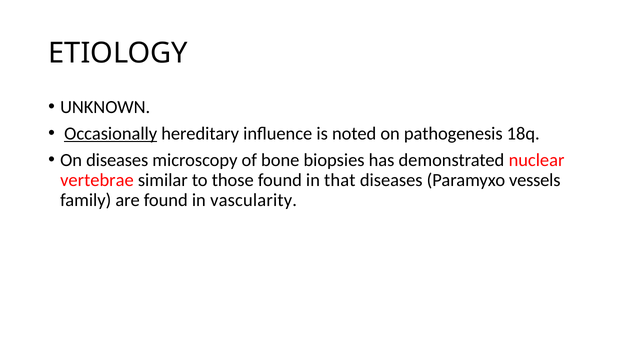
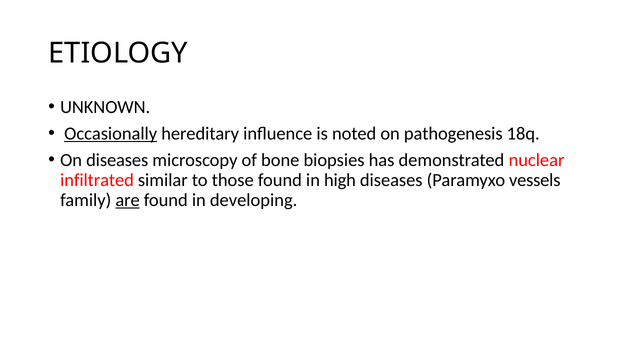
vertebrae: vertebrae -> infiltrated (97, 180)
that: that -> high (340, 180)
are underline: none -> present (128, 200)
vascularity: vascularity -> developing (254, 200)
